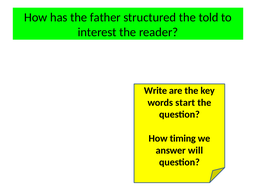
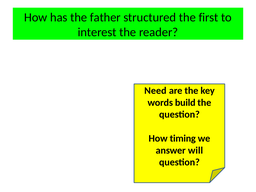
told: told -> first (208, 17)
Write: Write -> Need (155, 91)
start: start -> build (185, 103)
